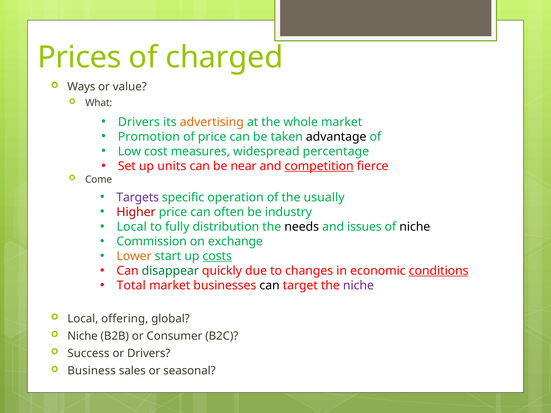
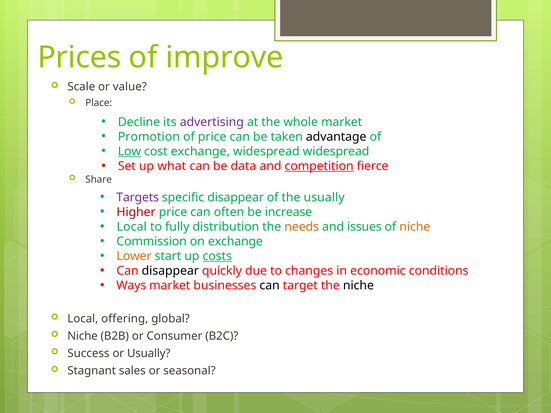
charged: charged -> improve (224, 57)
Ways: Ways -> Scale (81, 87)
What: What -> Place (99, 103)
Drivers: Drivers -> Decline (139, 122)
advertising colour: orange -> purple (212, 122)
Low underline: none -> present (129, 151)
cost measures: measures -> exchange (200, 151)
widespread percentage: percentage -> widespread (336, 151)
units: units -> what (172, 166)
near: near -> data (243, 166)
Come: Come -> Share (99, 180)
specific operation: operation -> disappear (236, 197)
industry: industry -> increase (288, 212)
needs colour: black -> orange (302, 227)
niche colour: black -> orange (415, 227)
disappear colour: green -> black (170, 271)
conditions underline: present -> none (439, 271)
Total: Total -> Ways (131, 286)
niche colour: purple -> black (358, 286)
or Drivers: Drivers -> Usually (149, 354)
Business: Business -> Stagnant (92, 371)
